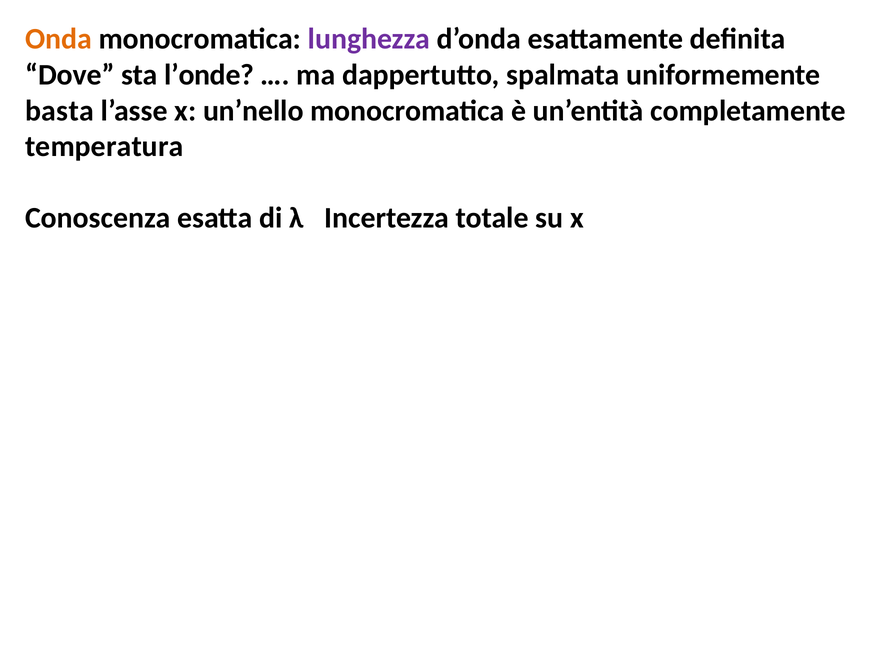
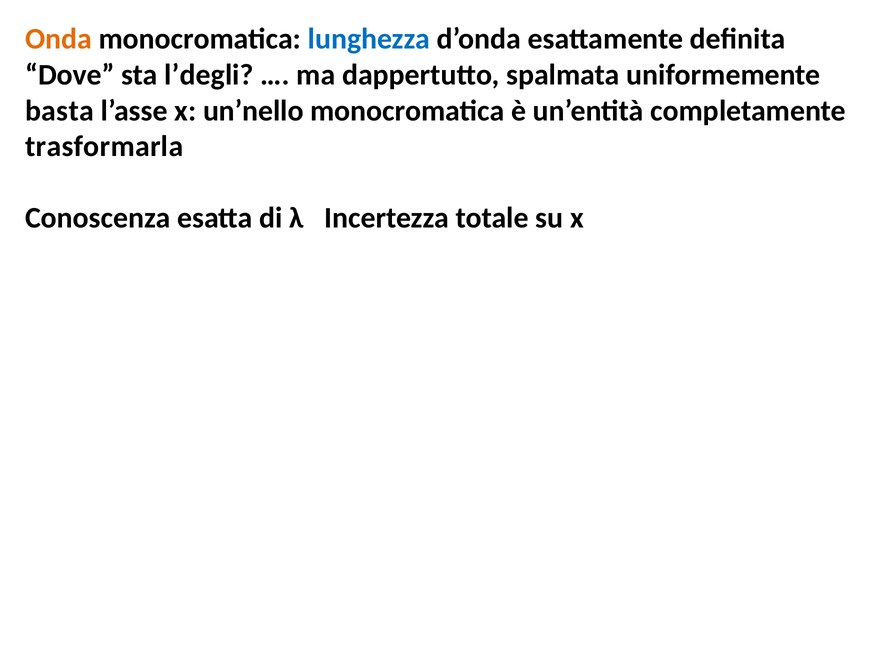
lunghezza colour: purple -> blue (369, 39)
l’onde: l’onde -> l’degli (209, 75)
temperatura: temperatura -> trasformarla (104, 147)
